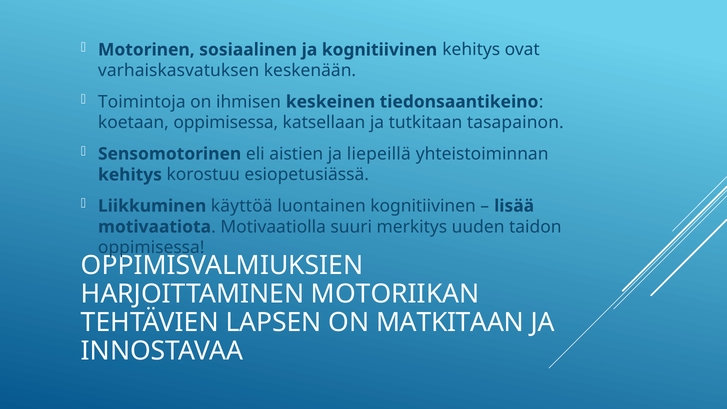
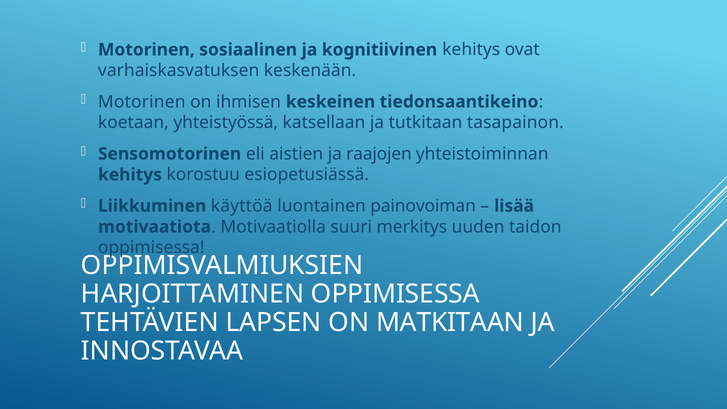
Toimintoja: Toimintoja -> Motorinen (142, 102)
koetaan oppimisessa: oppimisessa -> yhteistyössä (226, 123)
liepeillä: liepeillä -> raajojen (379, 154)
luontainen kognitiivinen: kognitiivinen -> painovoiman (423, 206)
HARJOITTAMINEN MOTORIIKAN: MOTORIIKAN -> OPPIMISESSA (395, 294)
